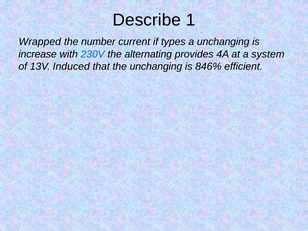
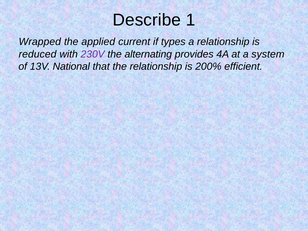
number: number -> applied (98, 42)
a unchanging: unchanging -> relationship (223, 42)
increase: increase -> reduced (38, 54)
230V colour: blue -> purple (93, 54)
Induced: Induced -> National (71, 66)
the unchanging: unchanging -> relationship (156, 66)
846%: 846% -> 200% (208, 66)
